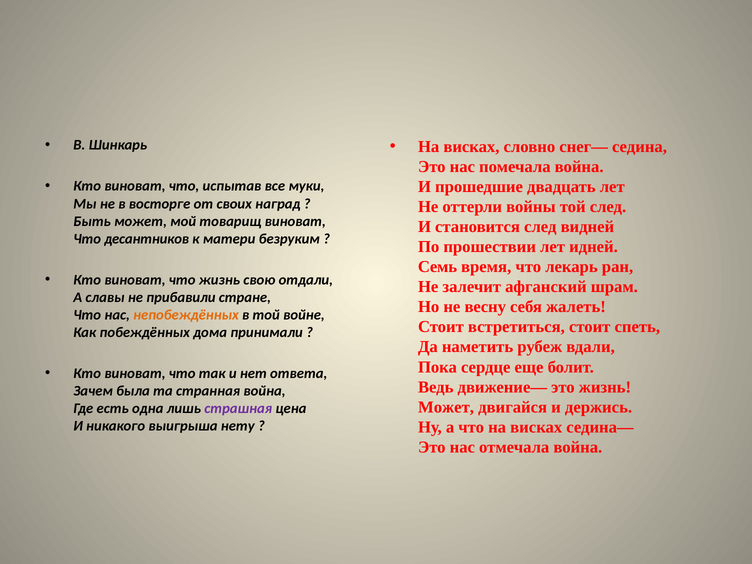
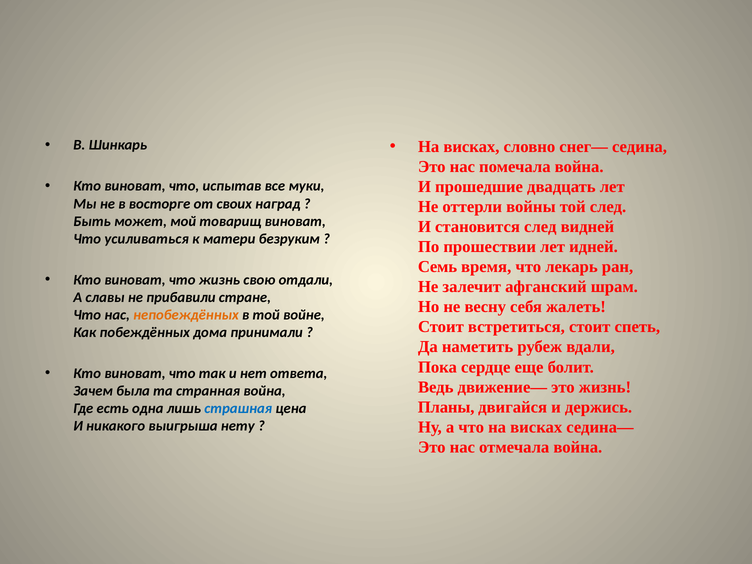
десантников: десантников -> усиливаться (147, 239)
Может: Может -> Планы (446, 407)
страшная colour: purple -> blue (238, 409)
